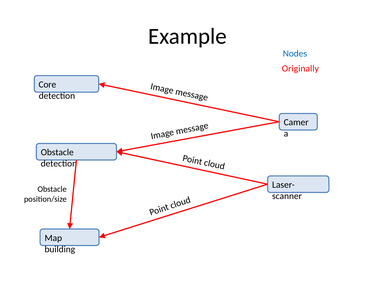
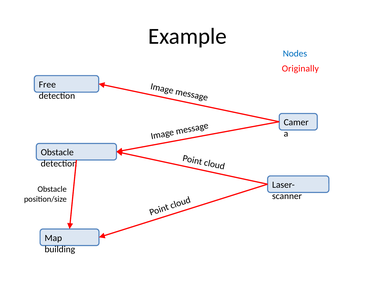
Core: Core -> Free (47, 85)
